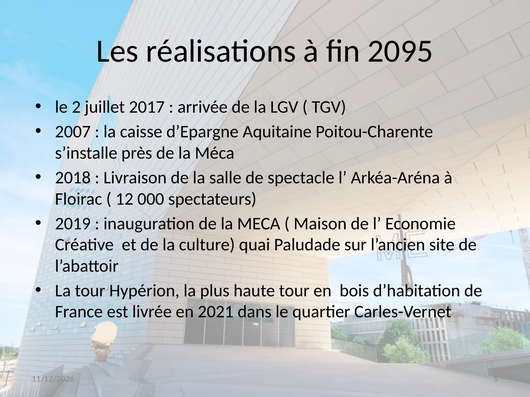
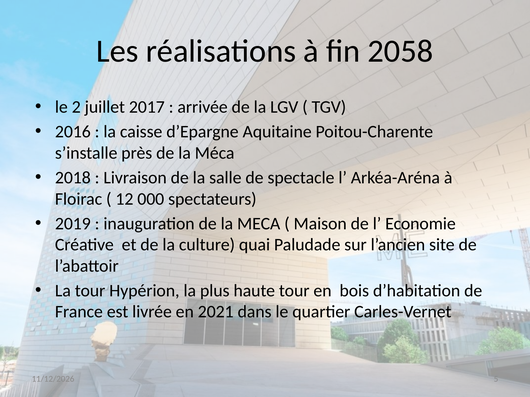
2095: 2095 -> 2058 (400, 51)
2007: 2007 -> 2016 (73, 132)
